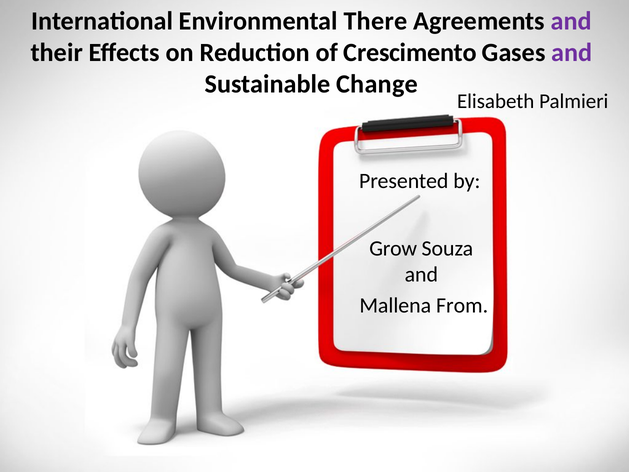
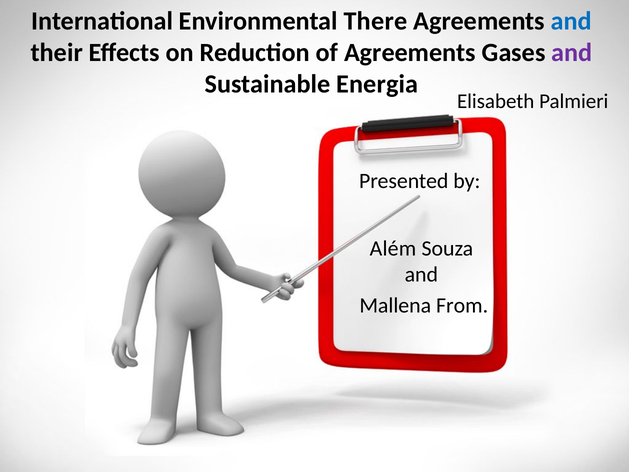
and colour: purple -> blue (571, 21)
of Crescimento: Crescimento -> Agreements (410, 52)
Change: Change -> Energia (377, 84)
Grow: Grow -> Além (393, 248)
